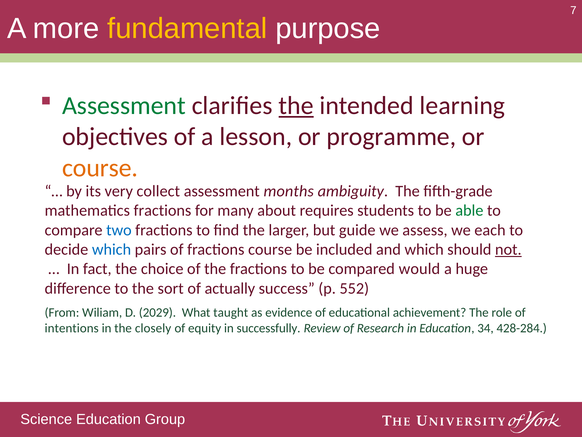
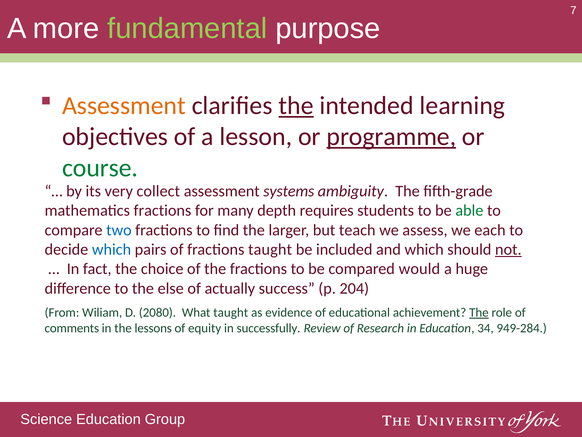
fundamental colour: yellow -> light green (187, 29)
Assessment colour: green -> orange (124, 106)
programme underline: none -> present (391, 137)
course colour: orange -> green (100, 168)
months: months -> systems (289, 191)
about: about -> depth (277, 210)
guide: guide -> teach (357, 230)
fractions course: course -> taught (270, 249)
sort: sort -> else (171, 288)
552: 552 -> 204 (354, 288)
2029: 2029 -> 2080 (157, 312)
The underline: none -> present (479, 312)
intentions: intentions -> comments (72, 328)
closely: closely -> lessons (153, 328)
428-284: 428-284 -> 949-284 (522, 328)
